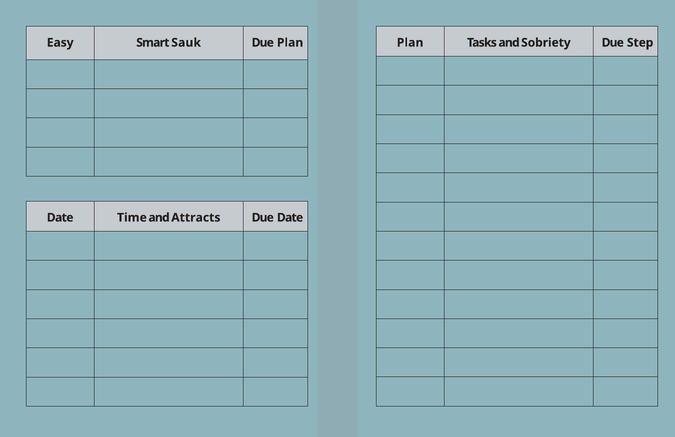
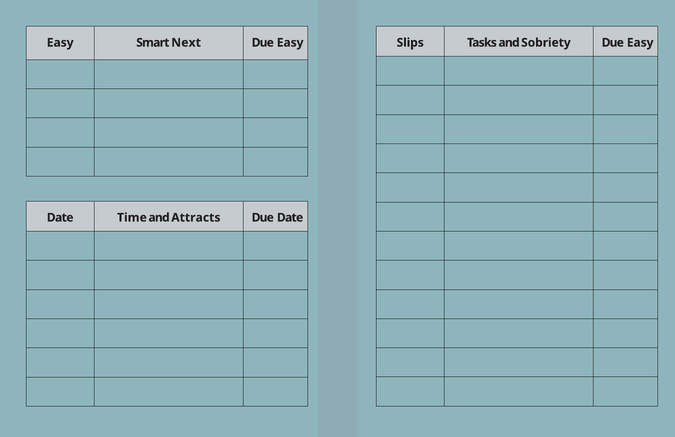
Sauk: Sauk -> Next (186, 43)
Plan: Plan -> Easy (290, 43)
Plan: Plan -> Slips (410, 43)
Step: Step -> Easy (640, 43)
